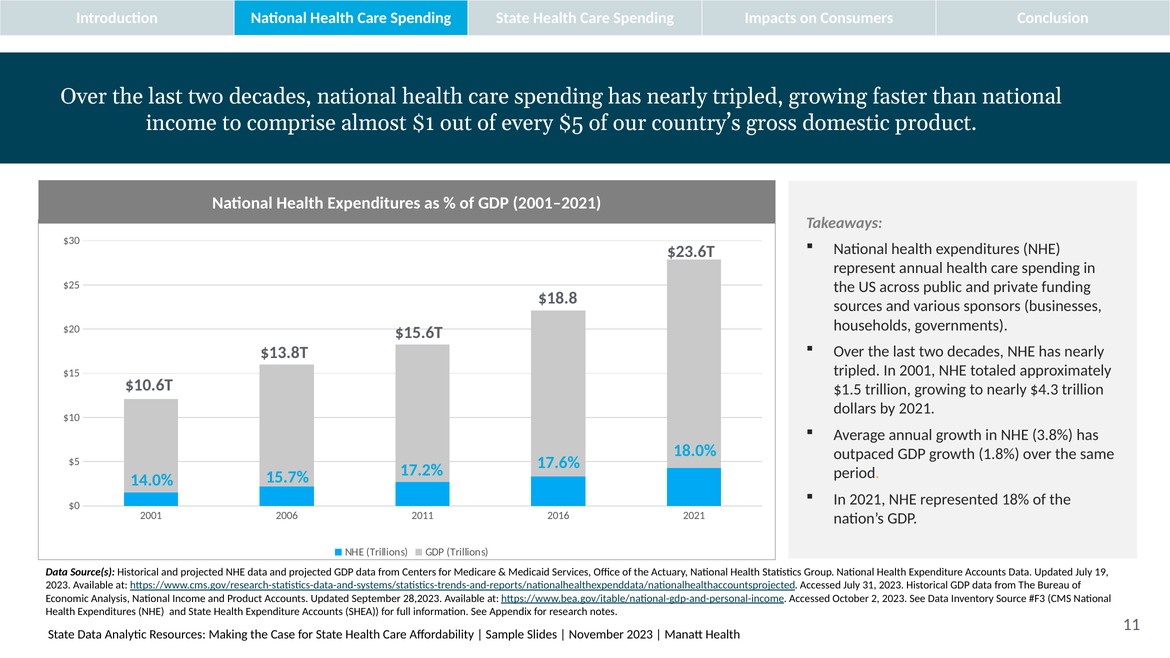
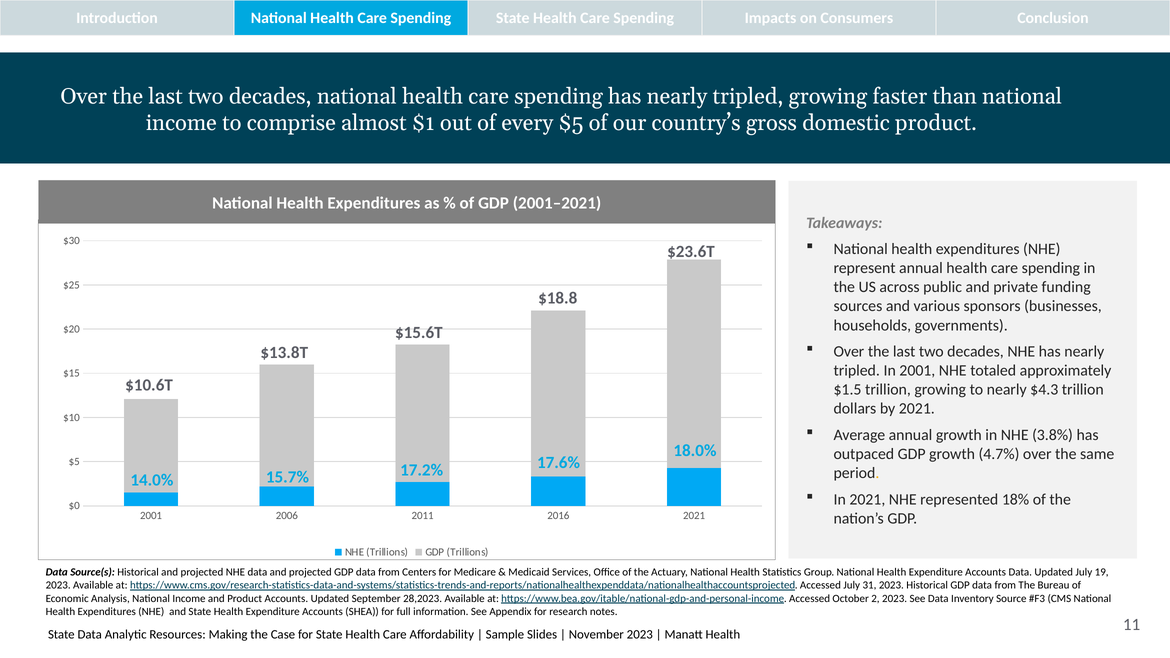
1.8%: 1.8% -> 4.7% (999, 454)
